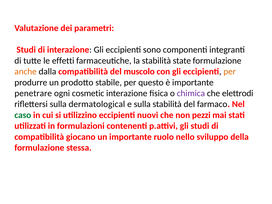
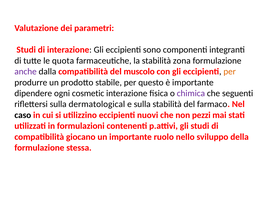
effetti: effetti -> quota (63, 61)
state: state -> zona (182, 61)
anche colour: orange -> purple (26, 72)
penetrare: penetrare -> dipendere (33, 93)
elettrodi: elettrodi -> seguenti (238, 93)
caso colour: green -> black (23, 115)
